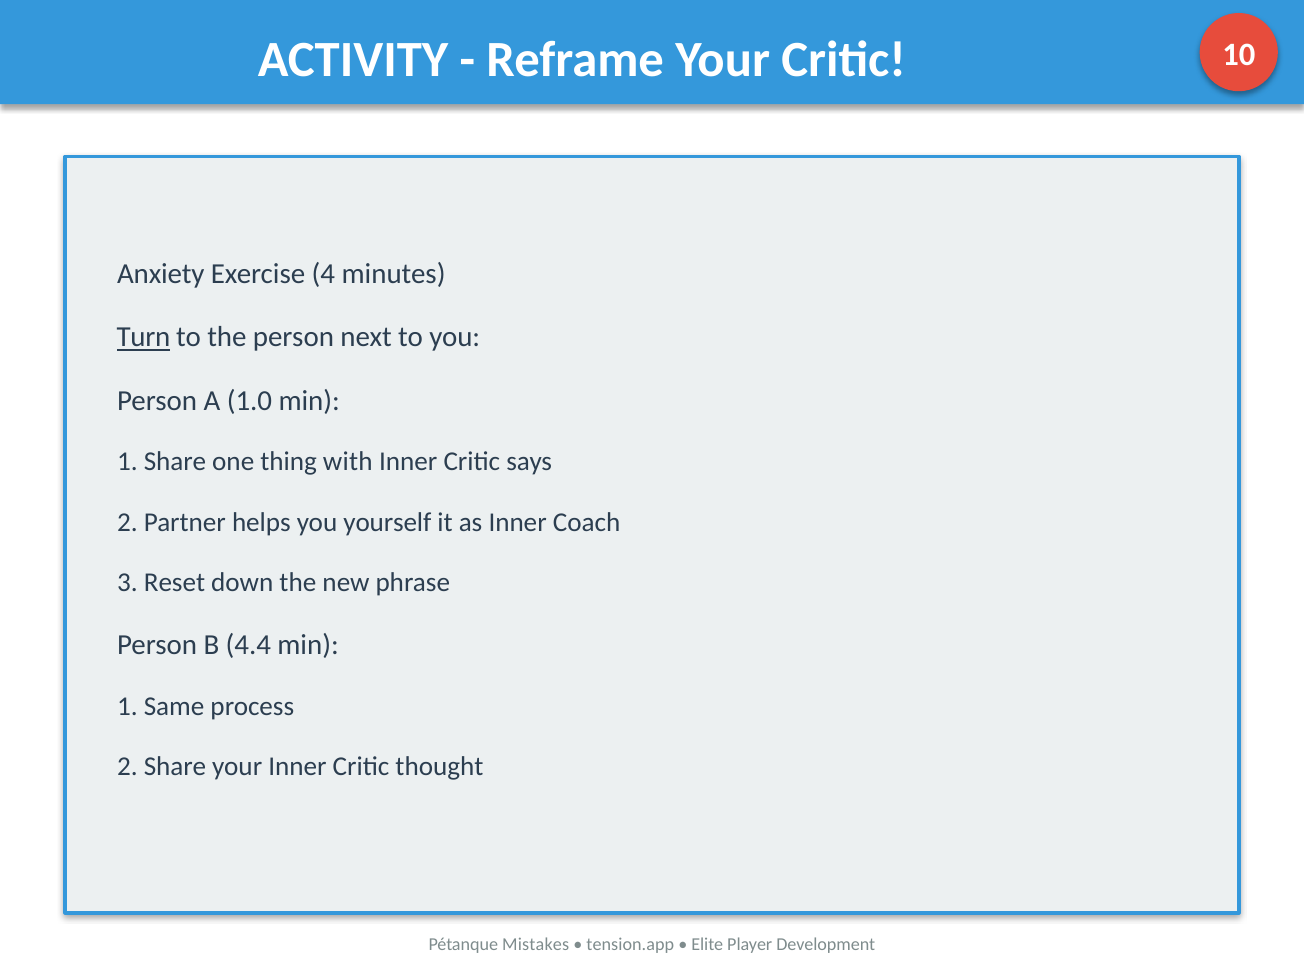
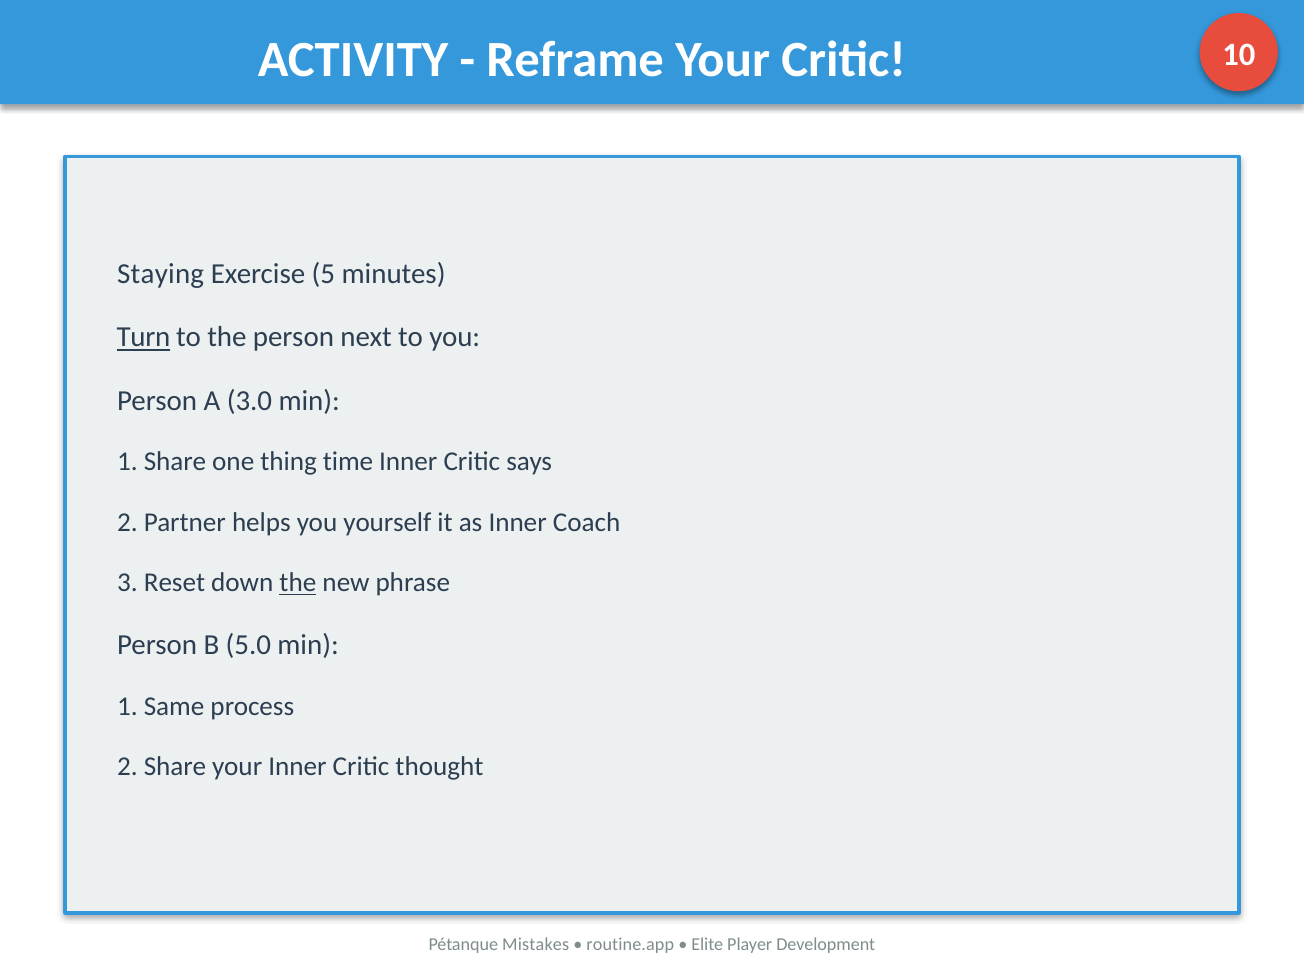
Anxiety: Anxiety -> Staying (161, 274)
4: 4 -> 5 (323, 274)
1.0: 1.0 -> 3.0 (249, 401)
with: with -> time (348, 462)
the underline: none -> present (298, 583)
4.4: 4.4 -> 5.0 (248, 645)
tension.app: tension.app -> routine.app (630, 944)
